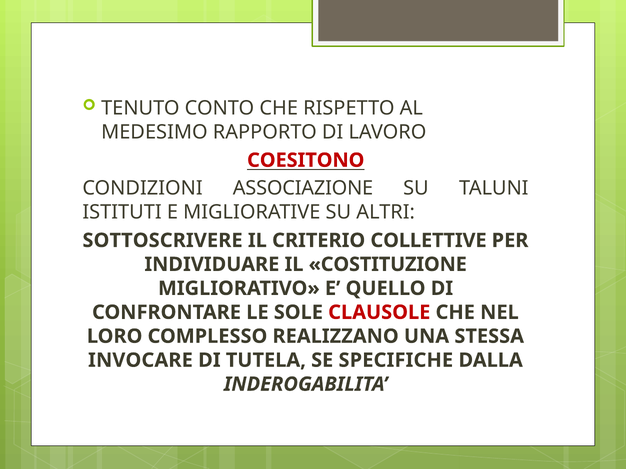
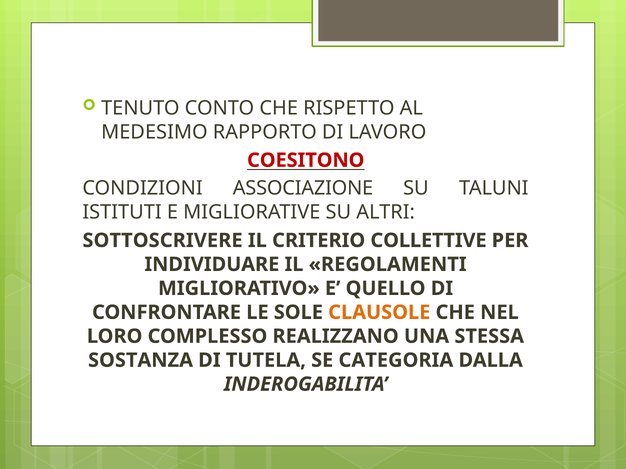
COSTITUZIONE: COSTITUZIONE -> REGOLAMENTI (388, 265)
CLAUSOLE colour: red -> orange (379, 313)
INVOCARE: INVOCARE -> SOSTANZA (141, 361)
SPECIFICHE: SPECIFICHE -> CATEGORIA (396, 361)
